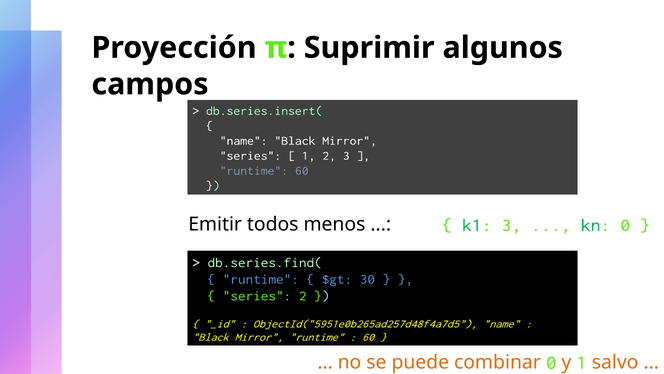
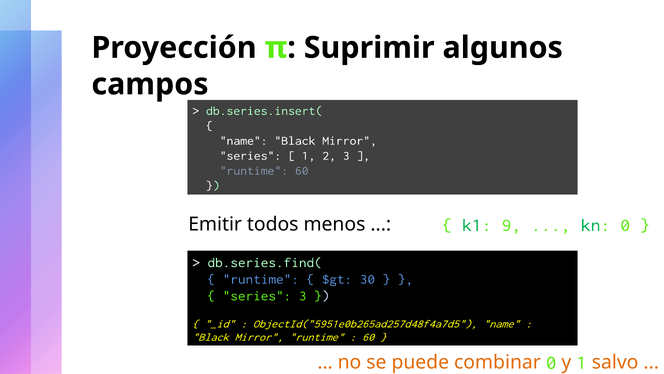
k1 3: 3 -> 9 (511, 225)
series 2: 2 -> 3 (303, 295)
